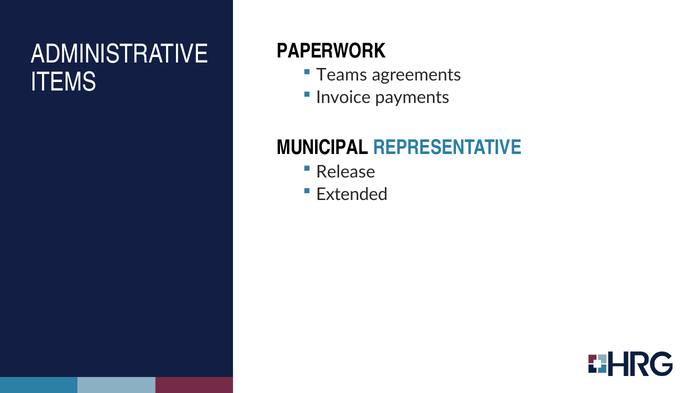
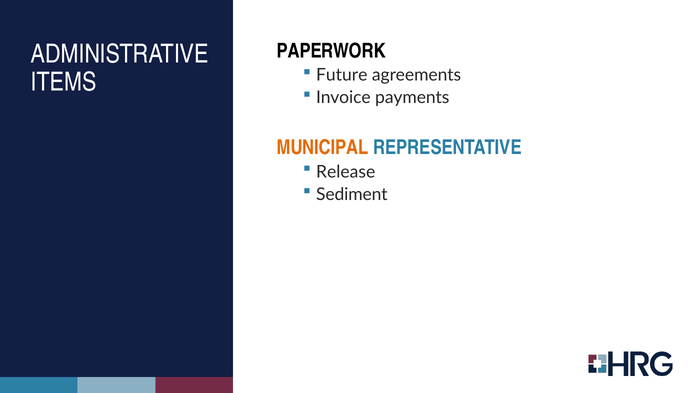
Teams: Teams -> Future (342, 75)
MUNICIPAL colour: black -> orange (323, 148)
Extended: Extended -> Sediment (352, 194)
